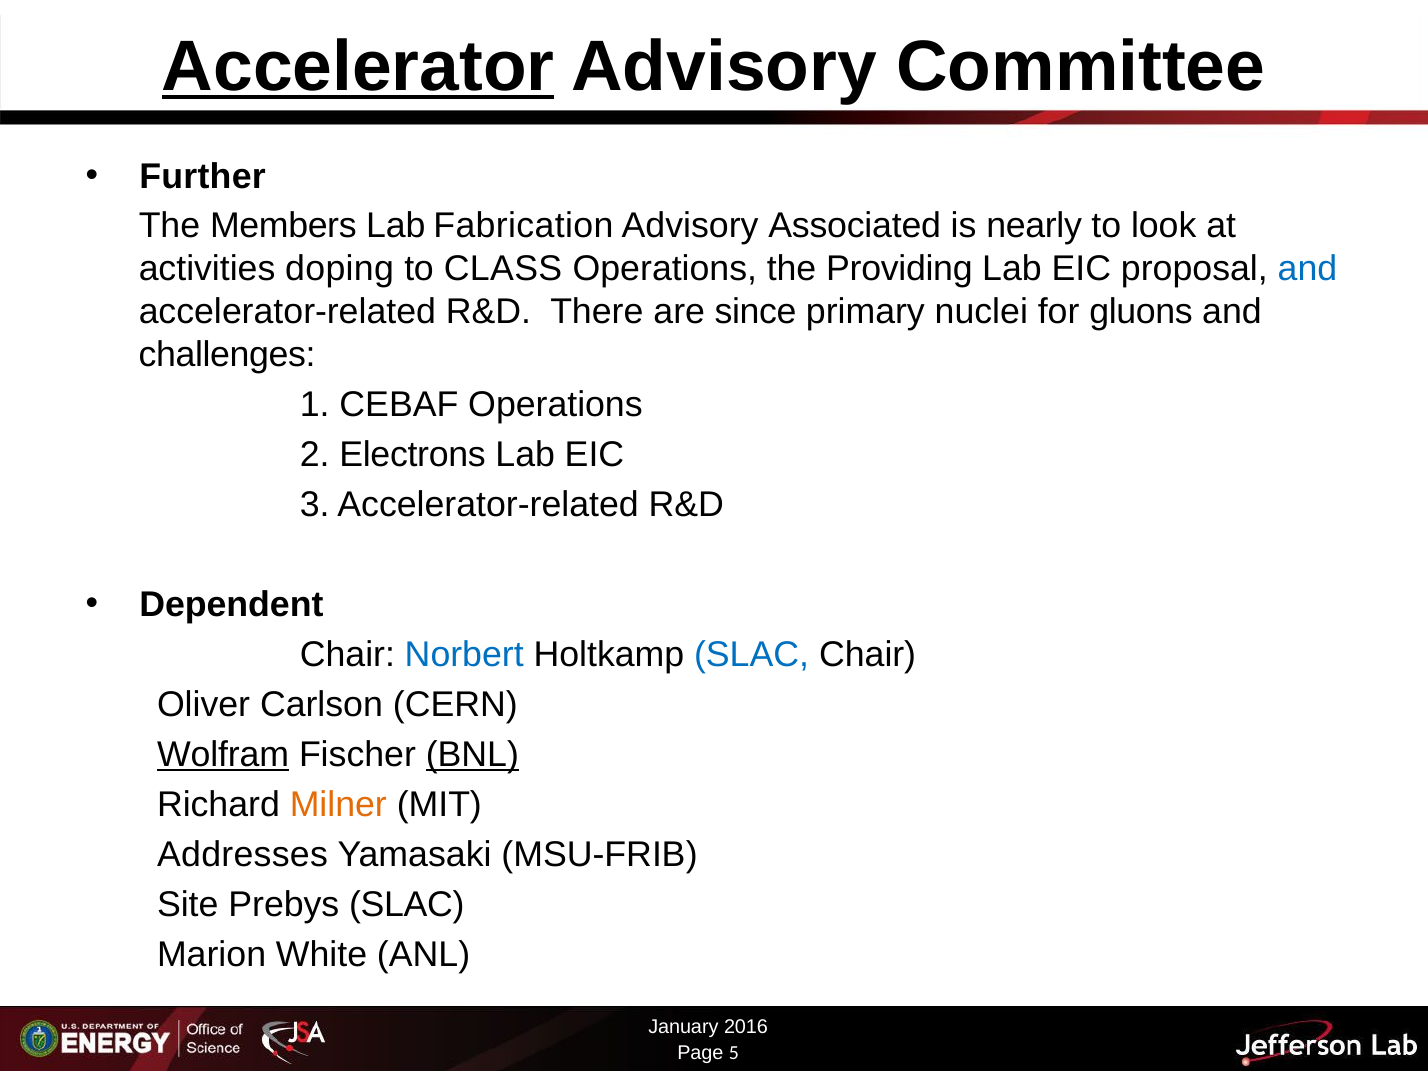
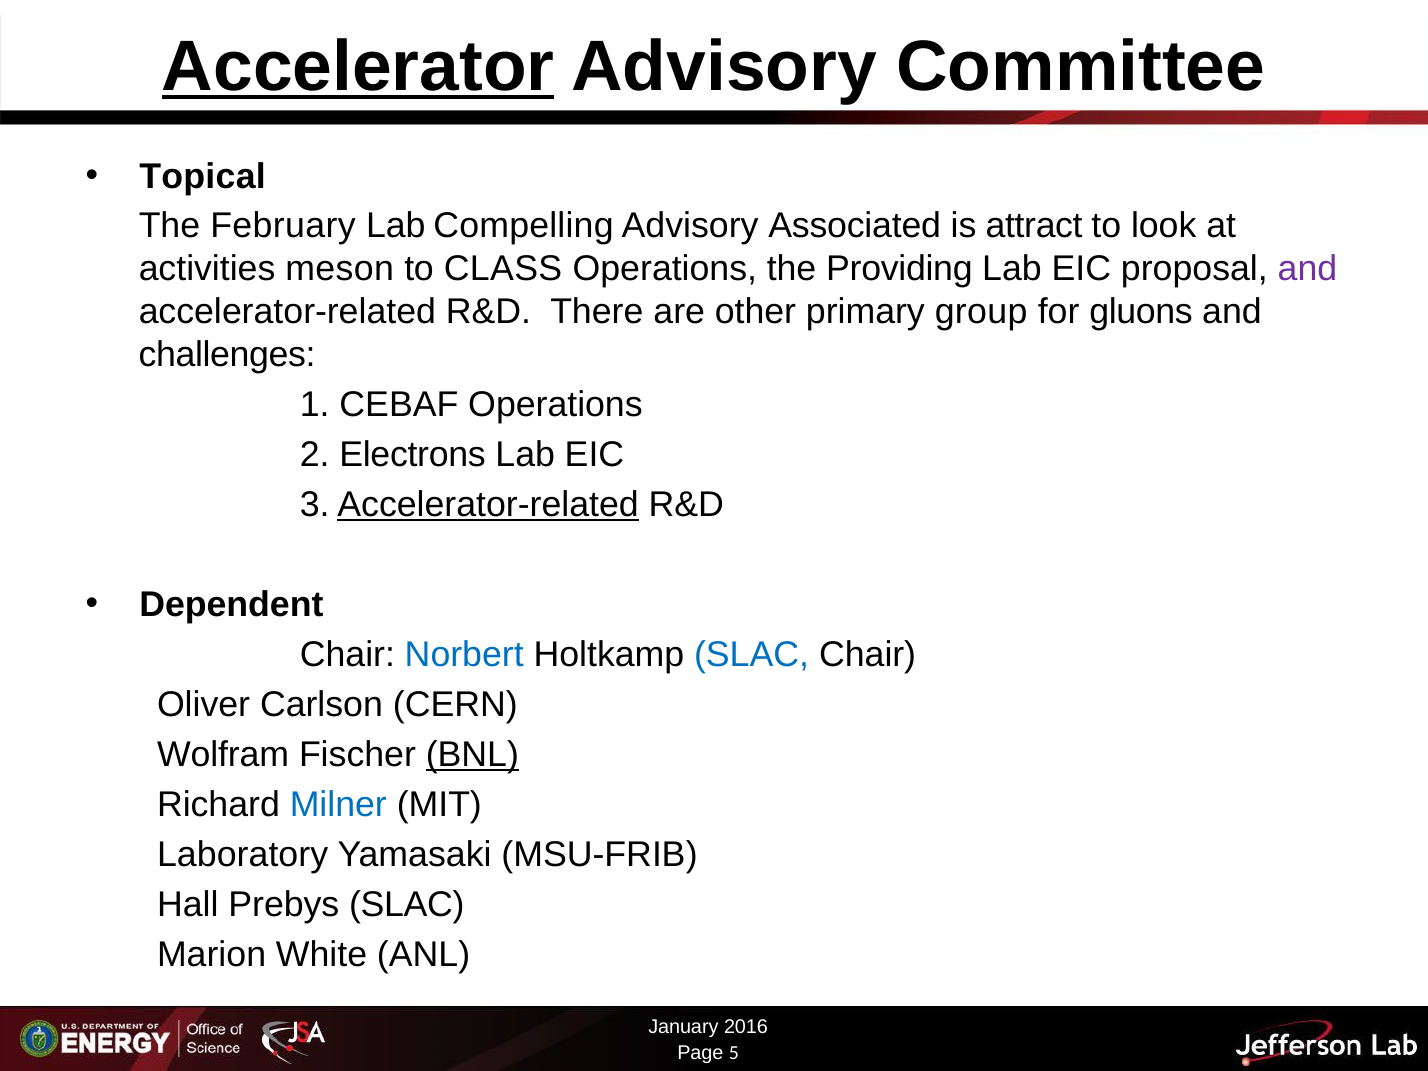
Further: Further -> Topical (203, 176)
Members: Members -> February (283, 226)
Fabrication: Fabrication -> Compelling (523, 226)
nearly: nearly -> attract (1034, 226)
doping: doping -> meson (340, 269)
and colour: blue -> purple (1307, 269)
since: since -> other (755, 312)
nuclei: nuclei -> group (981, 312)
Accelerator-related underline: none -> present (488, 505)
Wolfram underline: present -> none (223, 755)
Milner colour: orange -> blue (338, 805)
Addresses: Addresses -> Laboratory (243, 855)
Site: Site -> Hall (188, 905)
